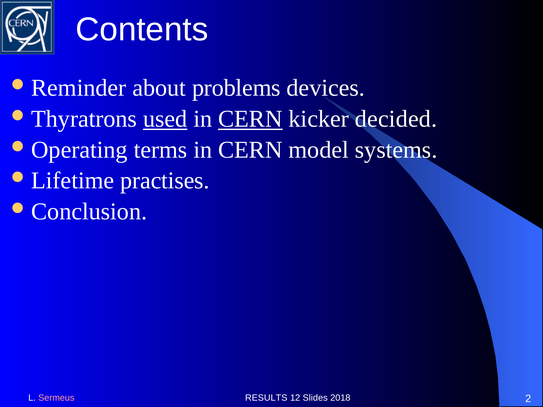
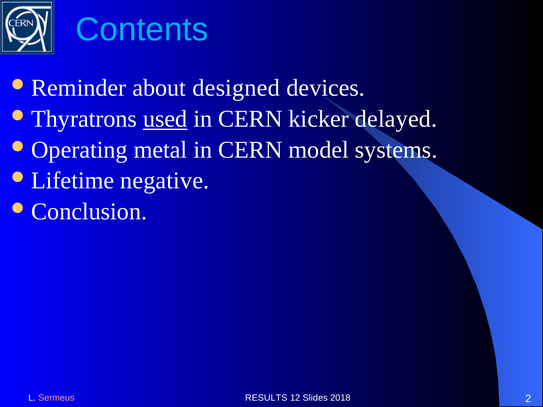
Contents colour: white -> light blue (142, 29)
problems: problems -> designed (236, 88)
CERN underline: present -> none (250, 119)
decided: decided -> delayed (396, 119)
terms: terms -> metal (161, 150)
practises: practises -> negative (165, 181)
